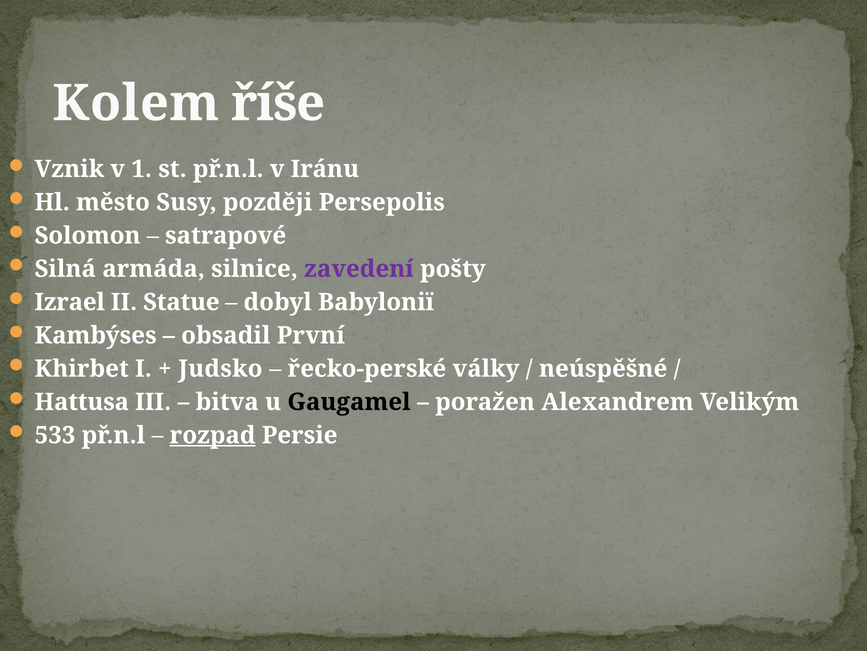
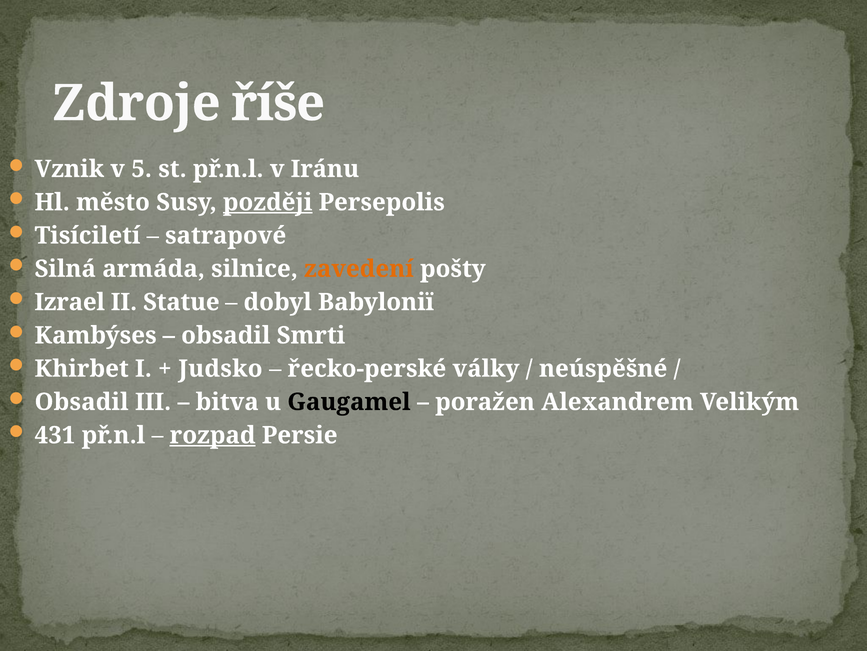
Kolem: Kolem -> Zdroje (136, 103)
1: 1 -> 5 (142, 169)
později underline: none -> present (268, 202)
Solomon: Solomon -> Tisíciletí (87, 235)
zavedení colour: purple -> orange (359, 269)
První: První -> Smrti (311, 335)
Hattusa: Hattusa -> Obsadil (82, 402)
533: 533 -> 431 (55, 435)
